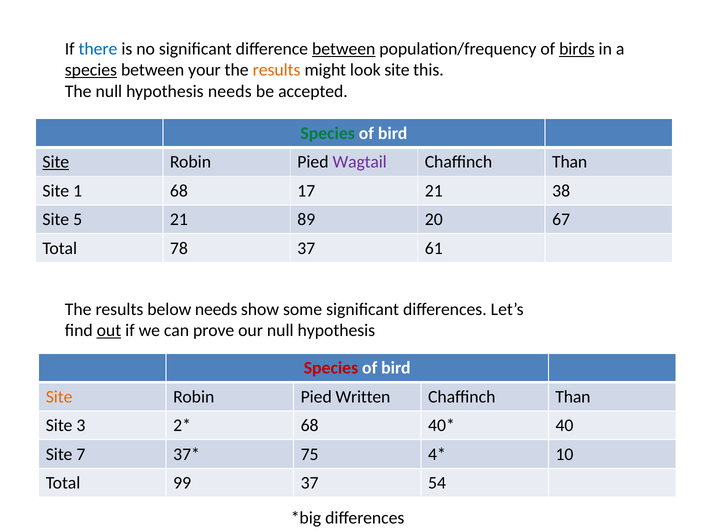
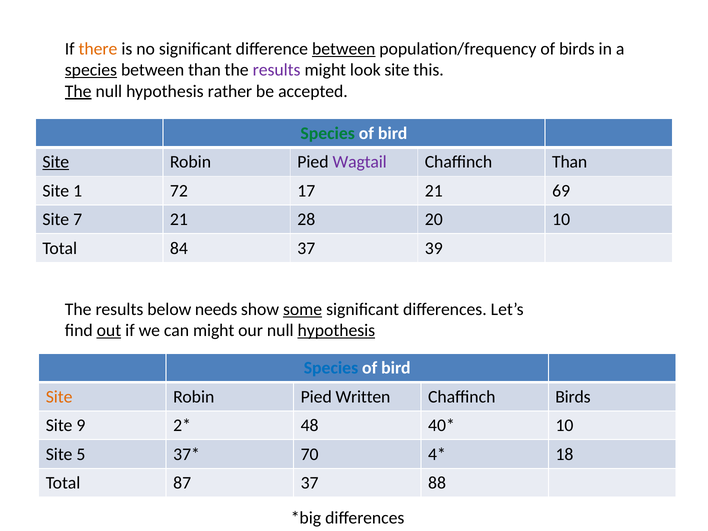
there colour: blue -> orange (98, 49)
birds underline: present -> none (577, 49)
between your: your -> than (205, 70)
results colour: orange -> purple (277, 70)
The underline: none -> present (78, 91)
hypothesis needs: needs -> rather (230, 91)
1 68: 68 -> 72 (179, 191)
38: 38 -> 69 (561, 191)
5: 5 -> 7 (78, 220)
89: 89 -> 28 (306, 220)
20 67: 67 -> 10 (561, 220)
78: 78 -> 84 (179, 248)
61: 61 -> 39 (434, 248)
some underline: none -> present (303, 309)
can prove: prove -> might (214, 330)
hypothesis underline: none -> present (336, 330)
Species colour: red -> blue (331, 368)
Than: Than -> Birds (573, 397)
3: 3 -> 9 (81, 425)
68: 68 -> 48 (310, 425)
40: 40 -> 10 (564, 425)
7: 7 -> 5 (81, 454)
75: 75 -> 70 (310, 454)
10: 10 -> 18 (564, 454)
99: 99 -> 87 (182, 483)
54: 54 -> 88 (437, 483)
